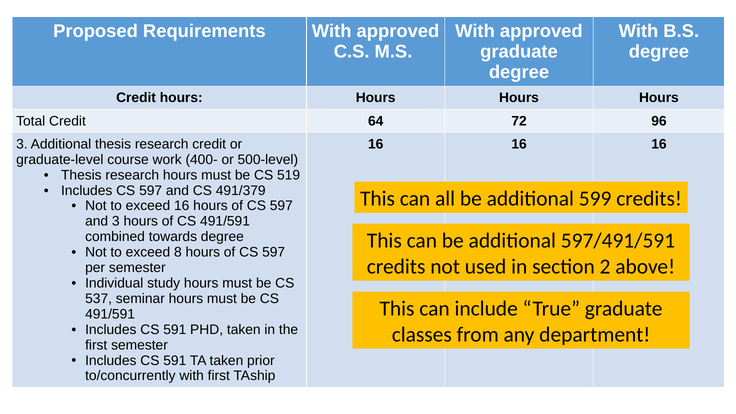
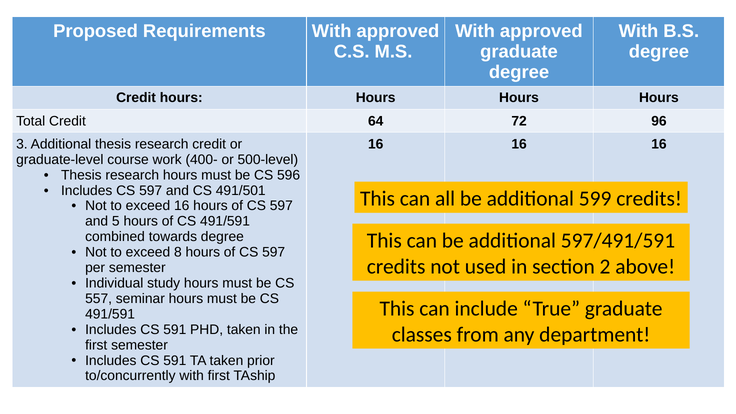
519: 519 -> 596 (289, 175)
491/379: 491/379 -> 491/501 (241, 190)
and 3: 3 -> 5 (116, 221)
537: 537 -> 557 (99, 299)
